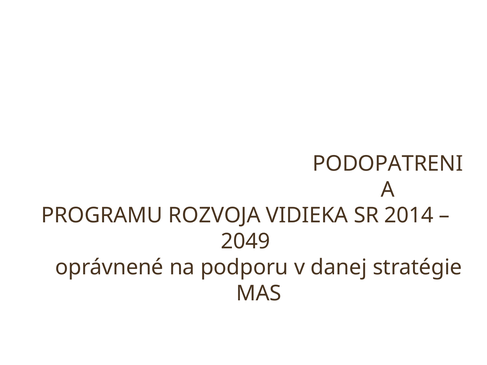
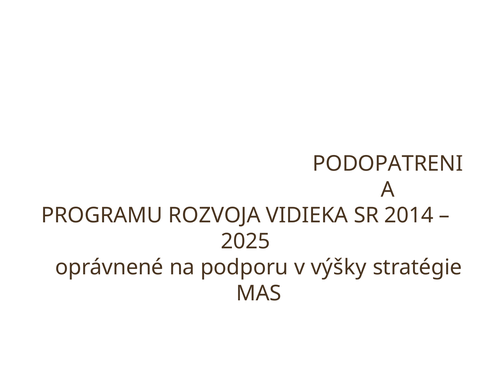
2049: 2049 -> 2025 (245, 242)
danej: danej -> výšky (339, 268)
